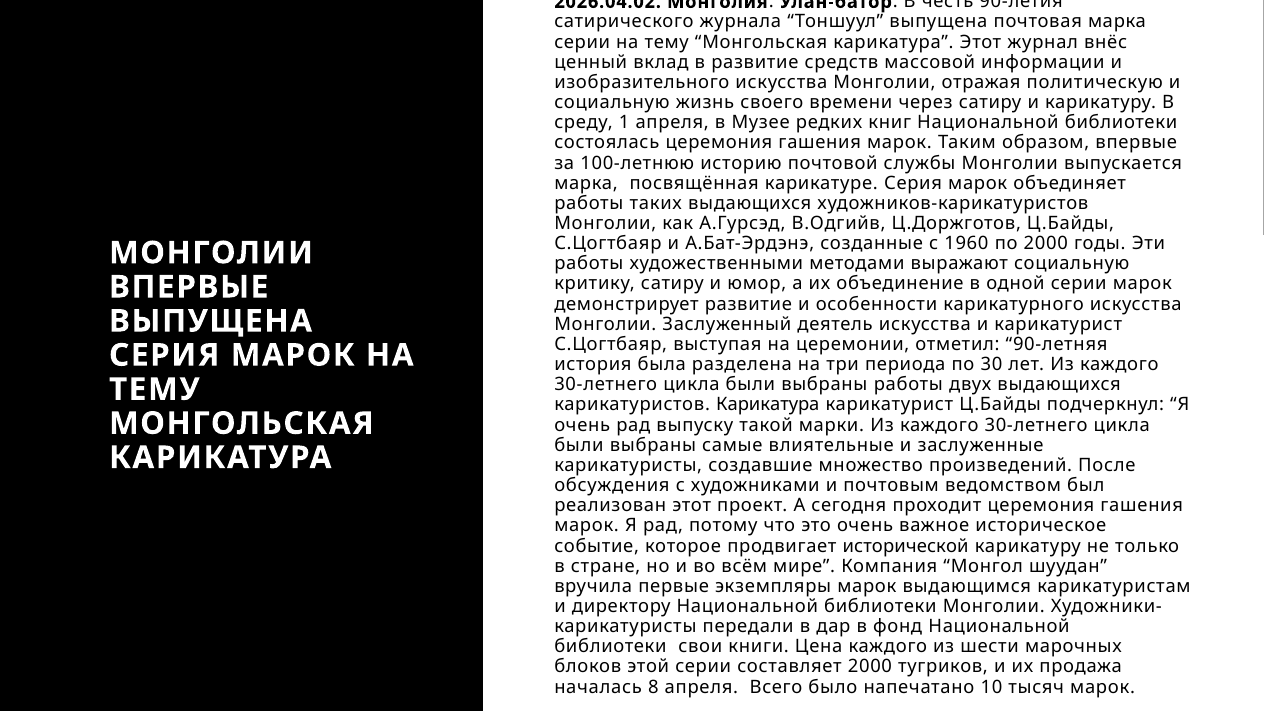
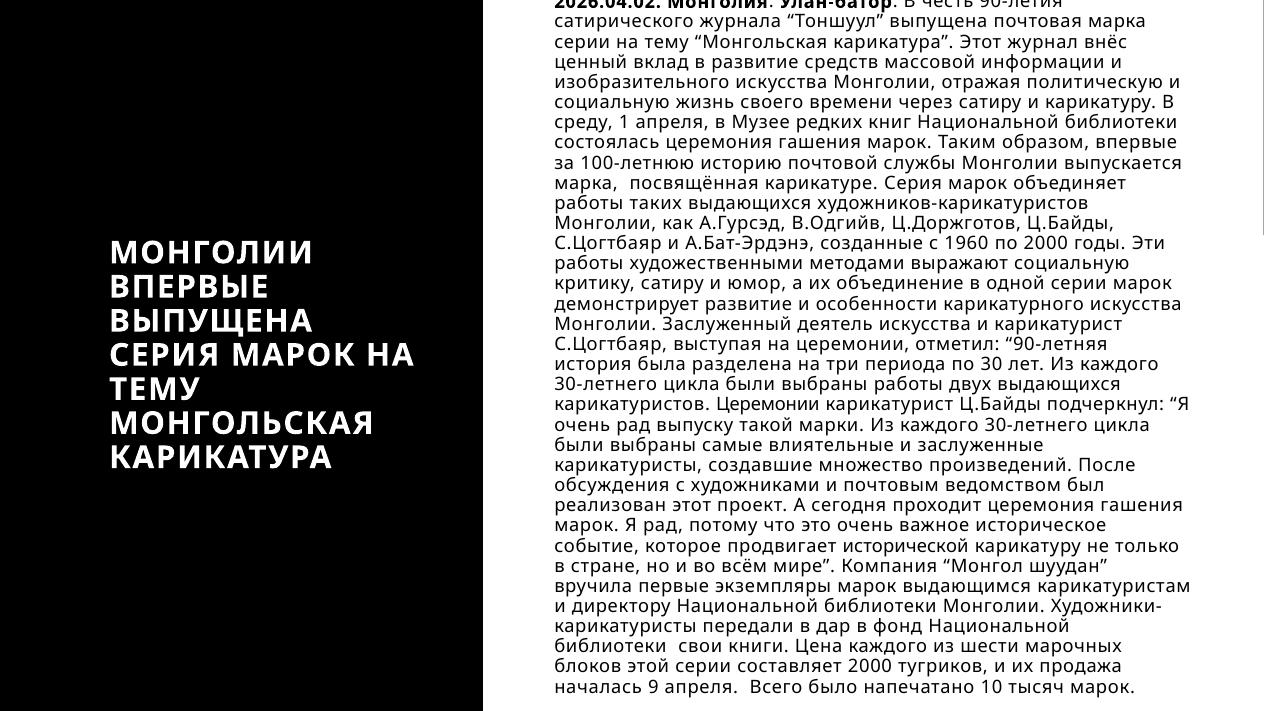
карикатуристов Карикатура: Карикатура -> Церемонии (768, 405)
8: 8 -> 9 (653, 687)
